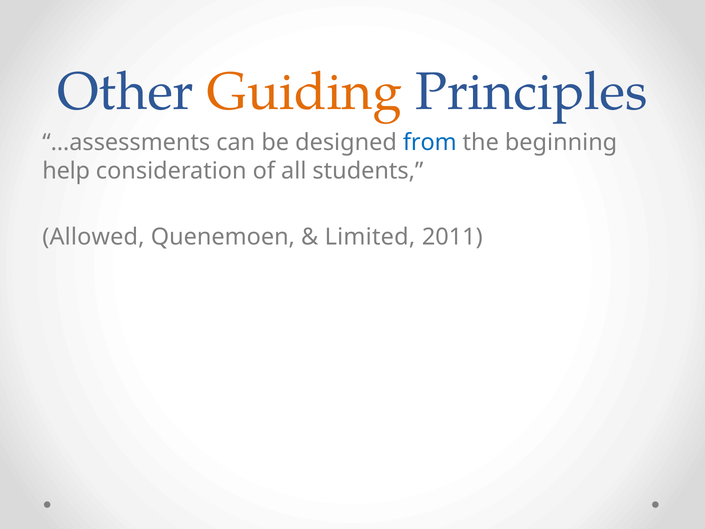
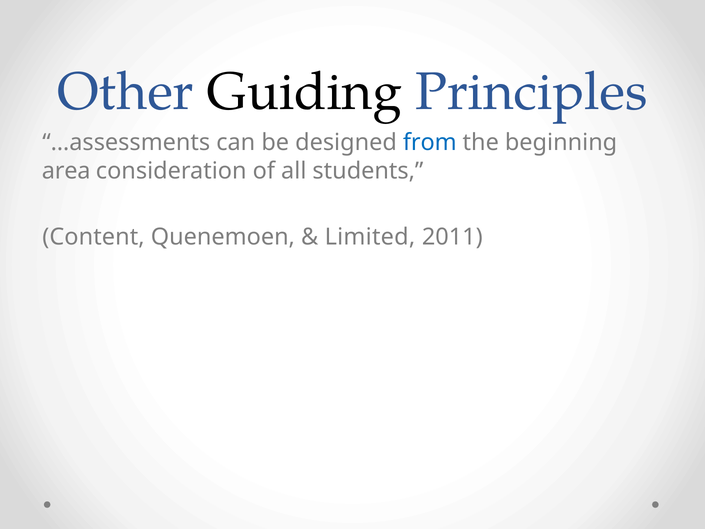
Guiding colour: orange -> black (304, 92)
help: help -> area (66, 171)
Allowed: Allowed -> Content (93, 237)
